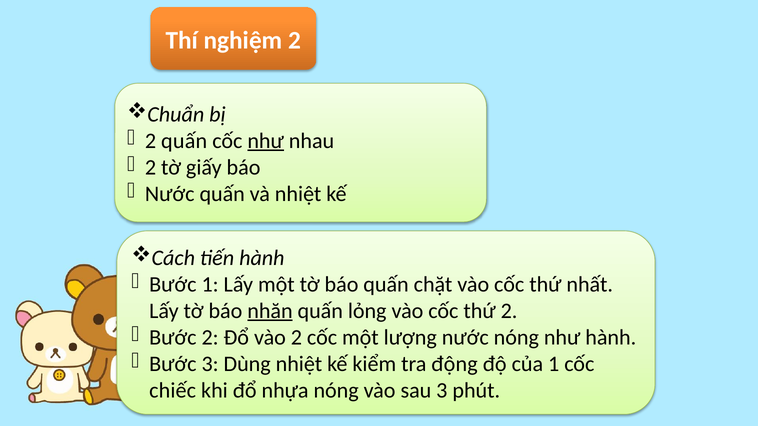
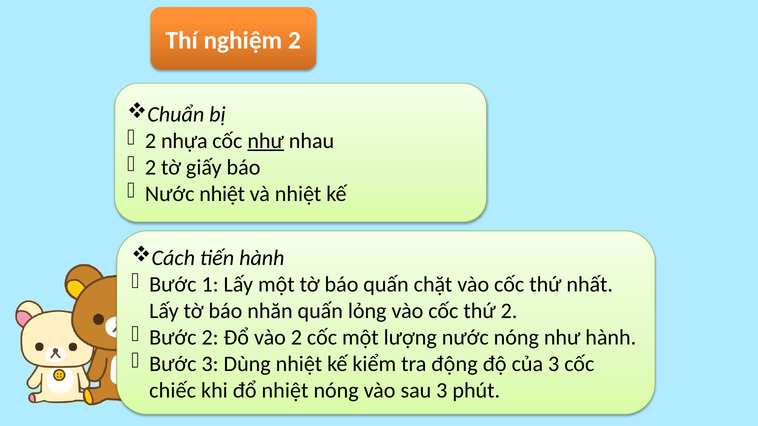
2 quấn: quấn -> nhựa (184, 141)
Nước quấn: quấn -> nhiệt (222, 194)
nhăn underline: present -> none (270, 311)
của 1: 1 -> 3 (554, 364)
đổ nhựa: nhựa -> nhiệt (285, 391)
